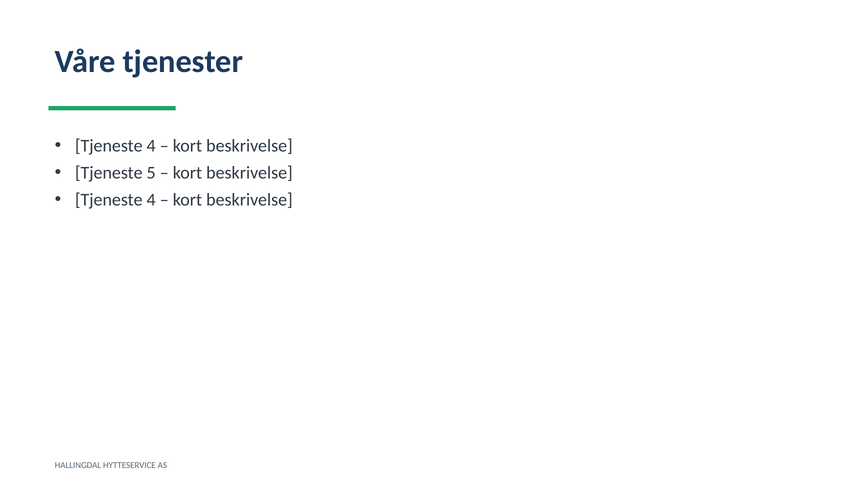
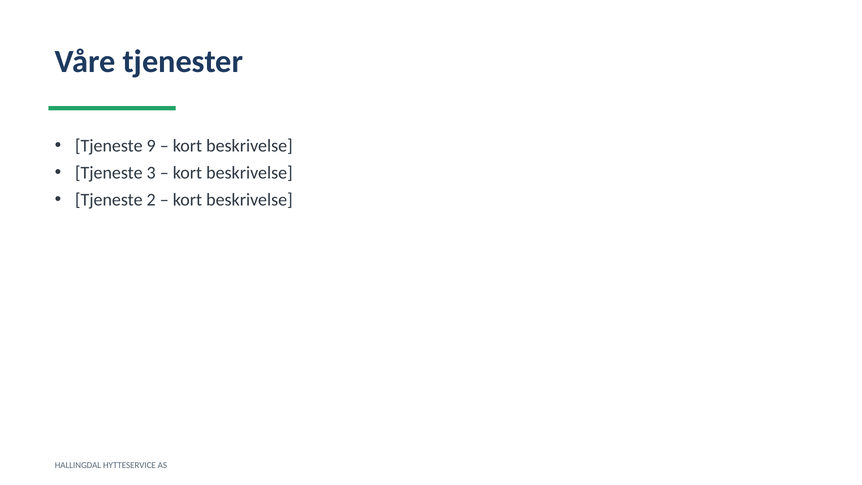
4: 4 -> 9 (151, 146)
5: 5 -> 3 (151, 173)
4: 4 -> 2 (151, 200)
